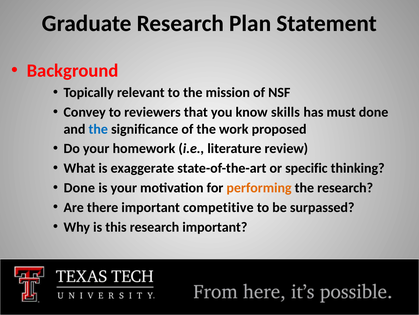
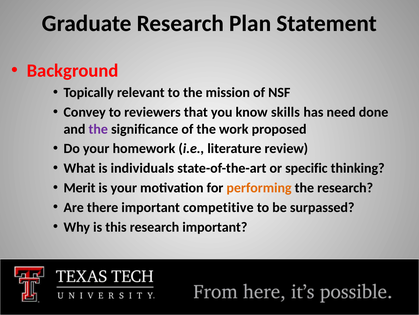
must: must -> need (341, 112)
the colour: blue -> purple (98, 129)
exaggerate: exaggerate -> individuals (142, 168)
Done: Done -> Merit (79, 187)
